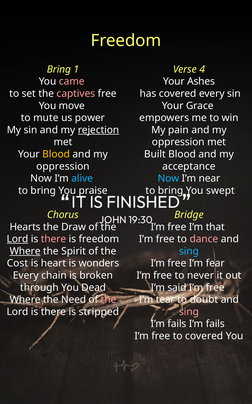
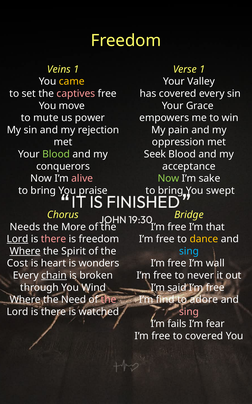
Bring: Bring -> Veins (59, 69)
Verse 4: 4 -> 1 (202, 69)
came colour: pink -> yellow (72, 81)
Ashes: Ashes -> Valley (201, 81)
rejection underline: present -> none (98, 130)
Blood colour: yellow -> light green (56, 154)
Built: Built -> Seek (155, 154)
oppression: oppression -> conquerors (63, 166)
alive colour: light blue -> pink (82, 178)
Now colour: light blue -> light green (168, 178)
near: near -> sake (209, 178)
Hearts: Hearts -> Needs (25, 226)
Draw: Draw -> More (74, 226)
dance colour: pink -> yellow (204, 239)
fear: fear -> wall (215, 263)
chain underline: none -> present (54, 275)
Dead: Dead -> Wind (94, 287)
tear: tear -> find (165, 299)
doubt: doubt -> adore (204, 299)
stripped: stripped -> watched (99, 311)
fails: fails -> fear (215, 323)
